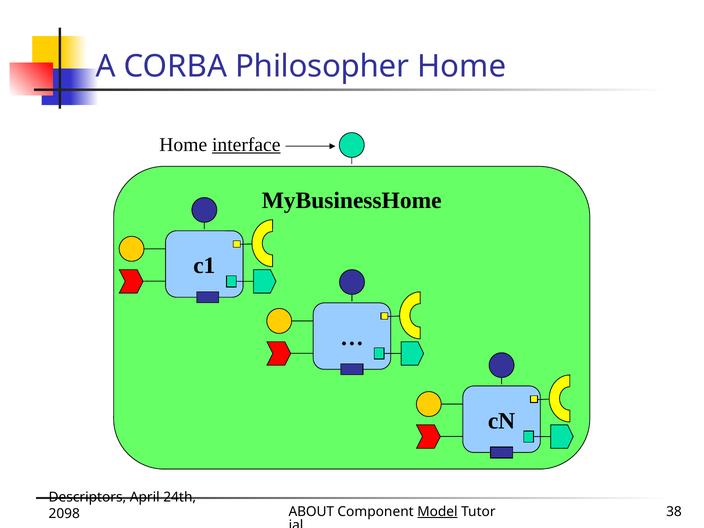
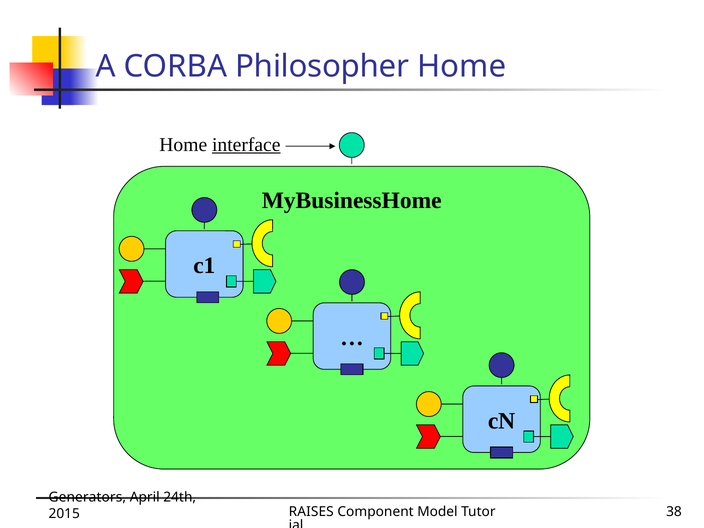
Descriptors: Descriptors -> Generators (87, 497)
ABOUT: ABOUT -> RAISES (311, 512)
Model underline: present -> none (437, 512)
2098: 2098 -> 2015 (64, 514)
